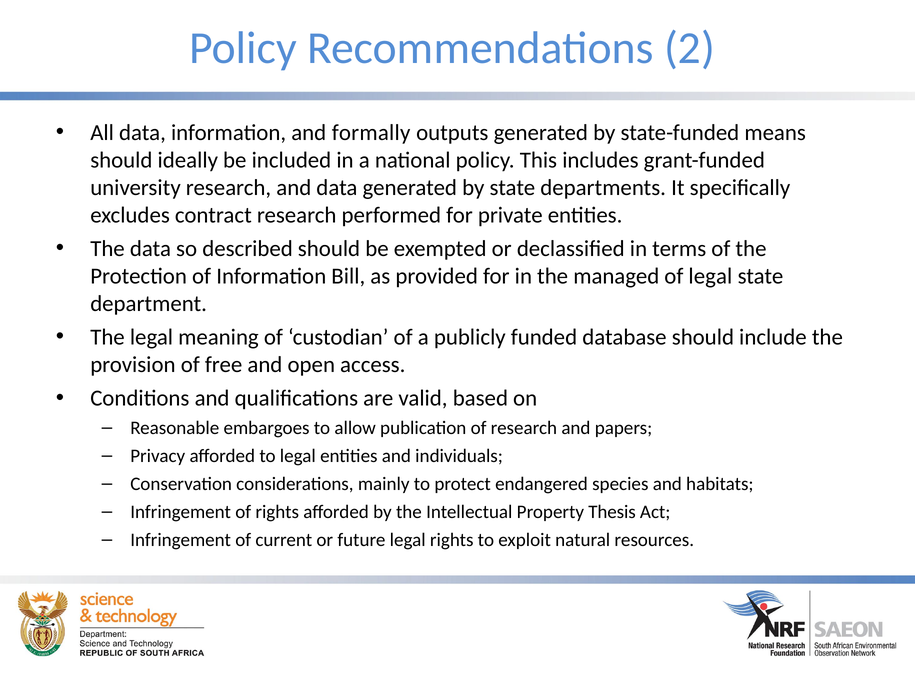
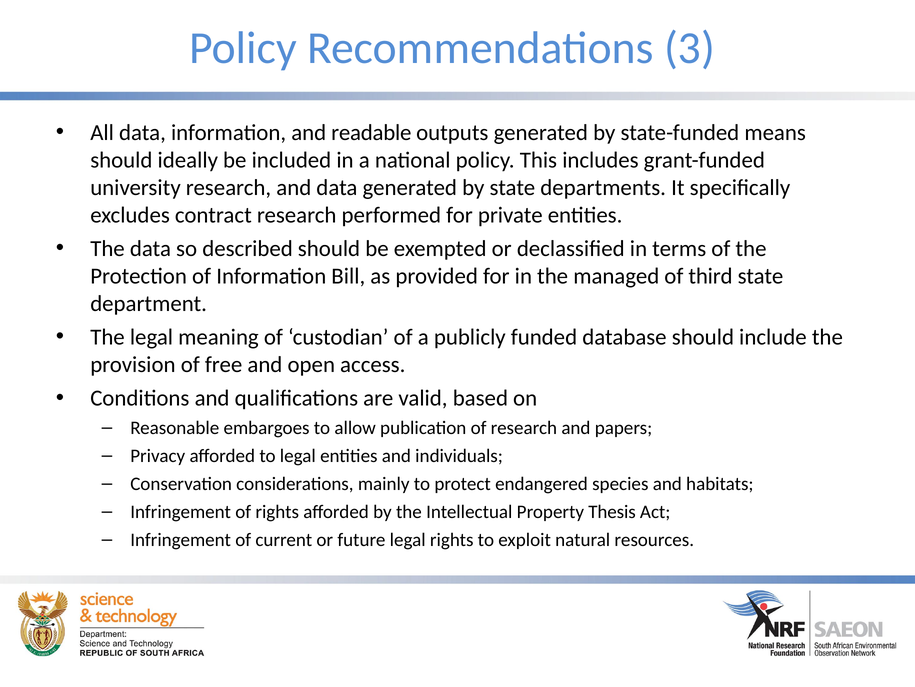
2: 2 -> 3 (690, 48)
formally: formally -> readable (371, 132)
of legal: legal -> third (711, 276)
